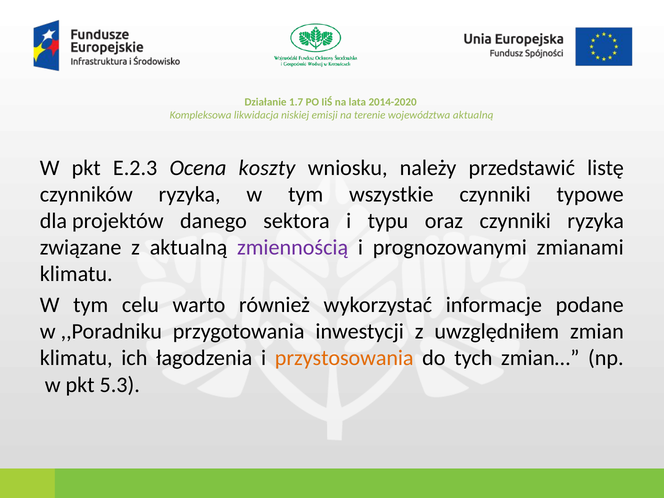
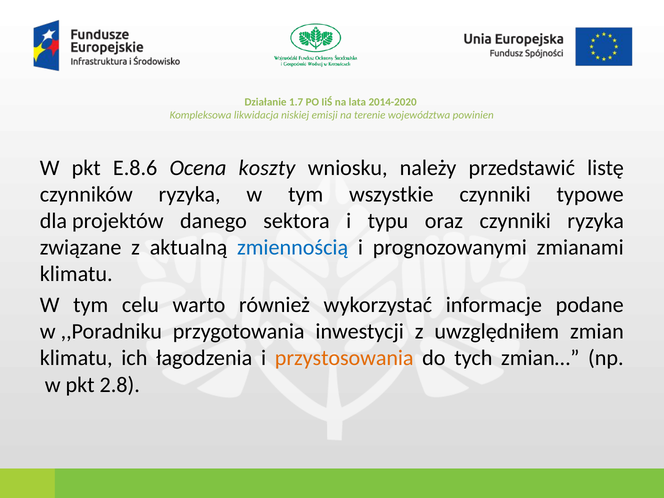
województwa aktualną: aktualną -> powinien (473, 115)
E.2.3: E.2.3 -> E.8.6 (135, 168)
zmiennością colour: purple -> blue (293, 247)
5.3: 5.3 -> 2.8 (120, 385)
